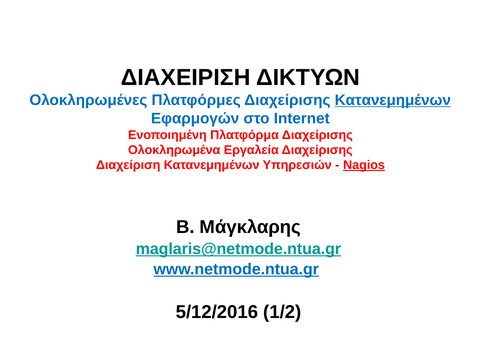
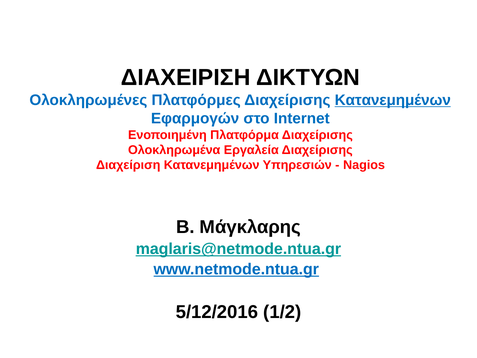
Nagios underline: present -> none (364, 165)
